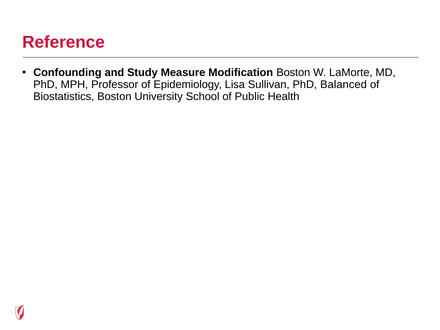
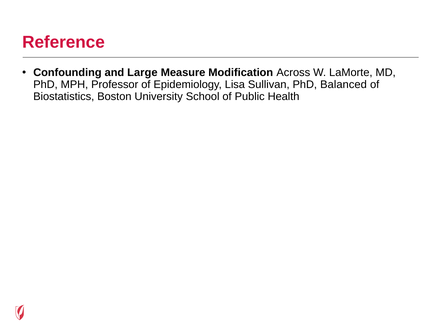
Study: Study -> Large (142, 73)
Modification Boston: Boston -> Across (293, 73)
